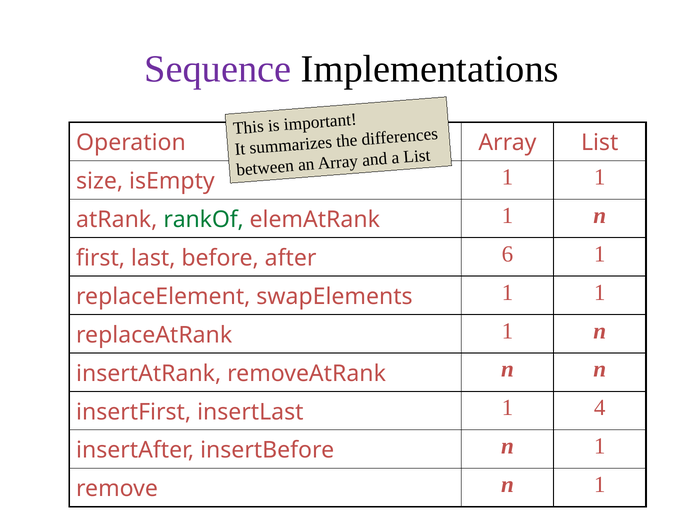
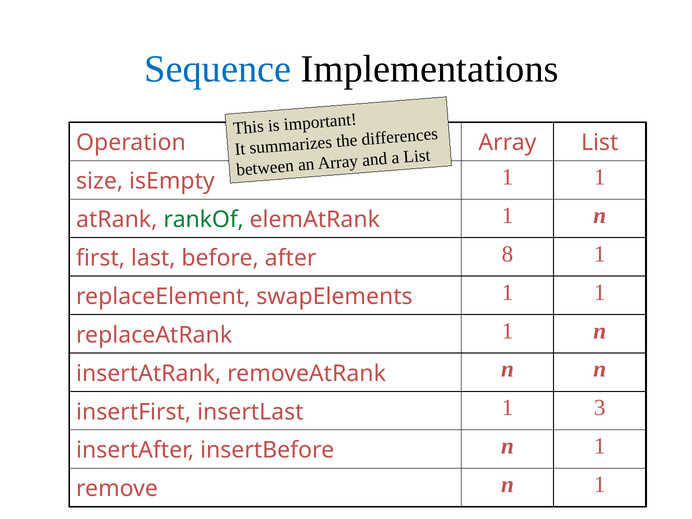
Sequence colour: purple -> blue (218, 69)
6: 6 -> 8 (507, 254)
4: 4 -> 3 (600, 408)
